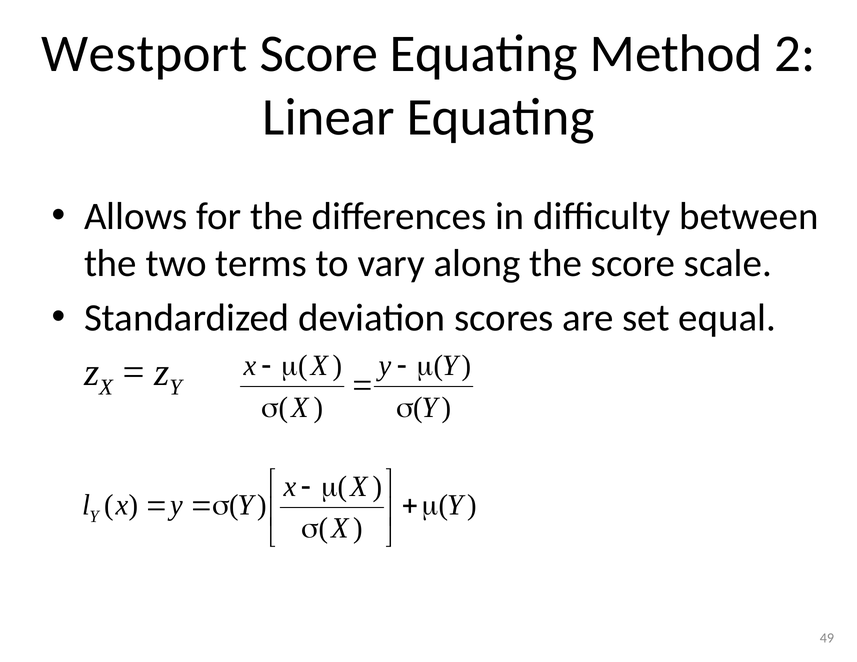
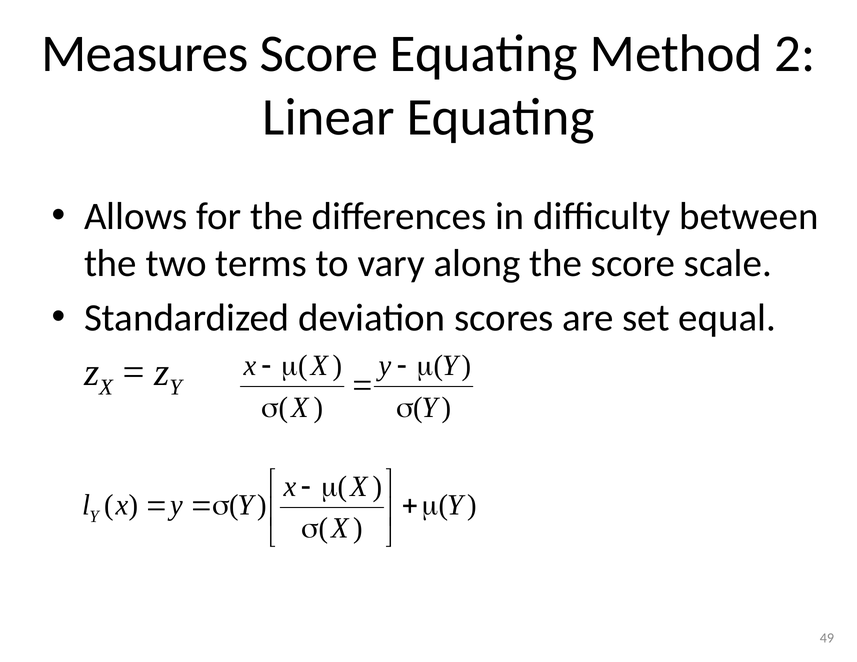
Westport: Westport -> Measures (145, 54)
